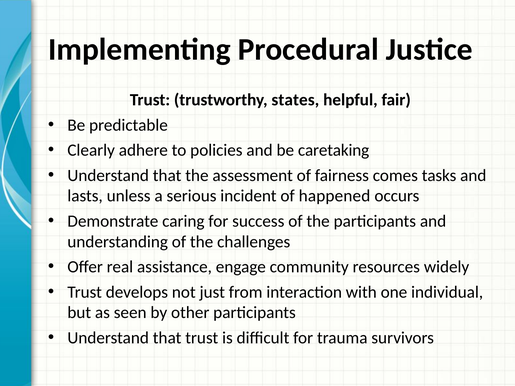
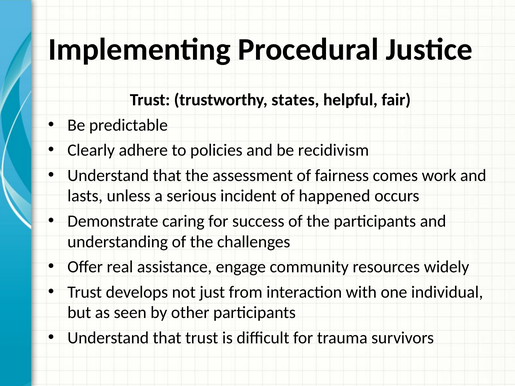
caretaking: caretaking -> recidivism (333, 150)
tasks: tasks -> work (439, 175)
